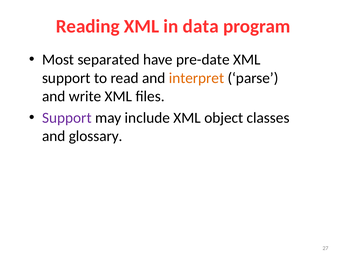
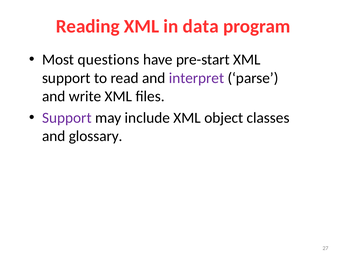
separated: separated -> questions (108, 60)
pre-date: pre-date -> pre-start (203, 60)
interpret colour: orange -> purple (197, 78)
